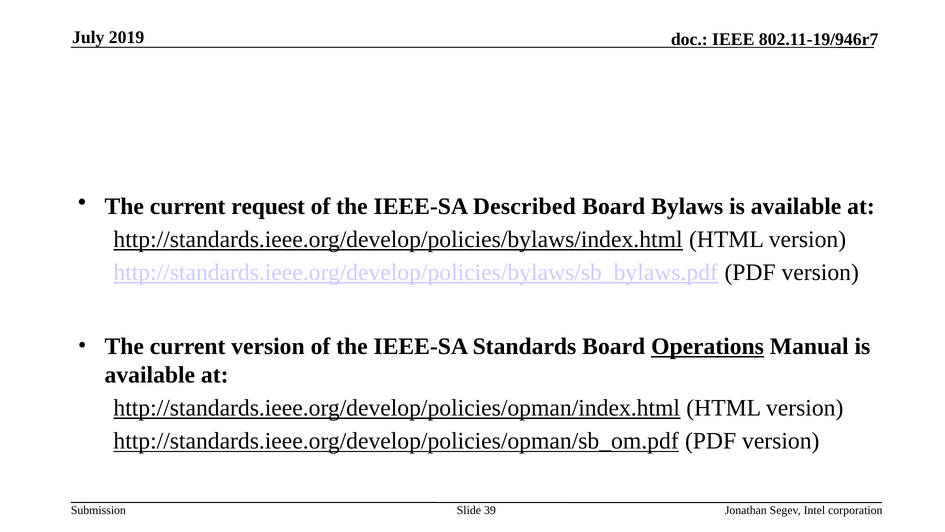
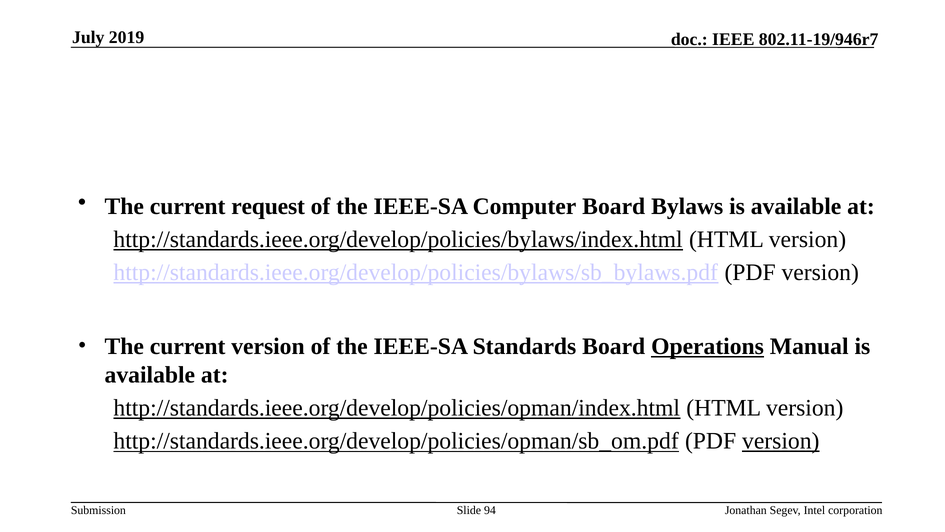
Described: Described -> Computer (524, 206)
version underline: none -> present (781, 441)
39: 39 -> 94 (490, 510)
